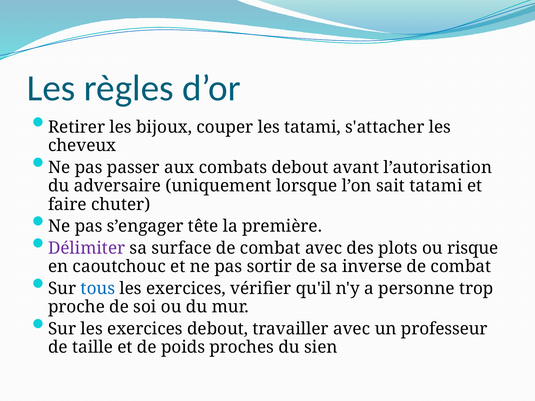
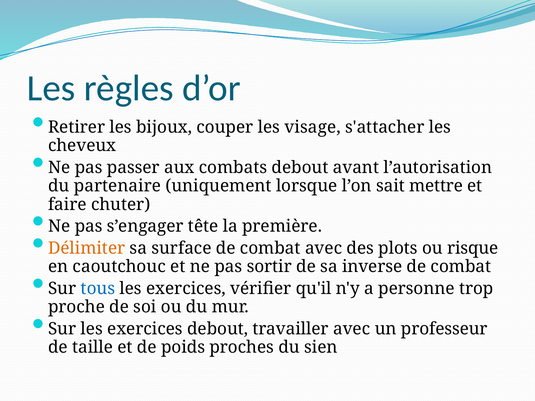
les tatami: tatami -> visage (312, 127)
adversaire: adversaire -> partenaire (117, 186)
sait tatami: tatami -> mettre (436, 186)
Délimiter colour: purple -> orange (87, 248)
